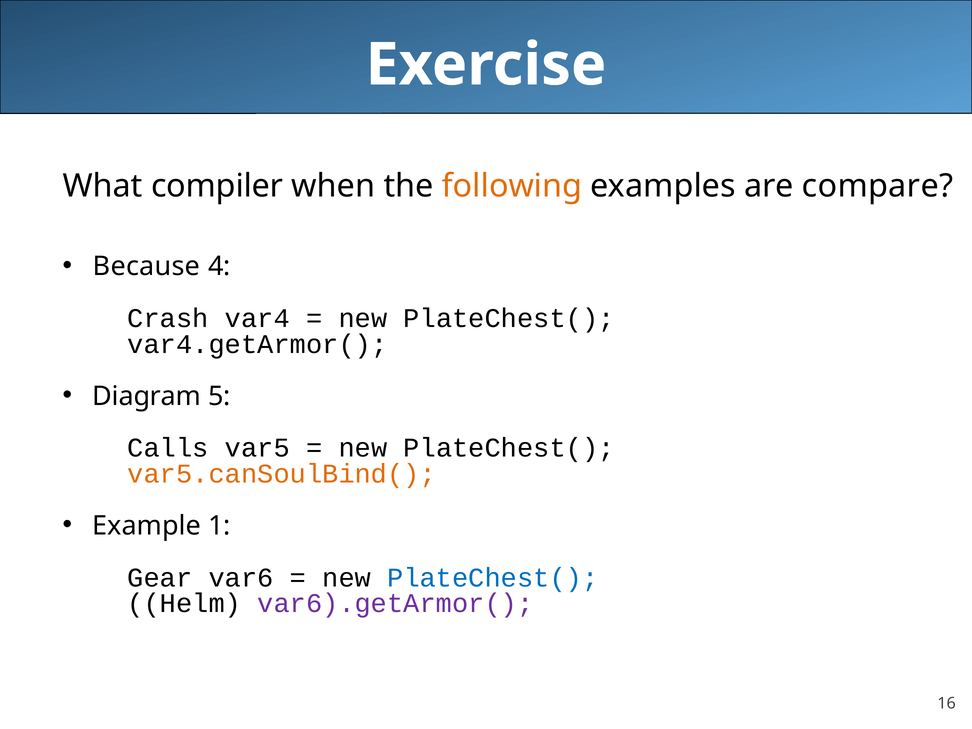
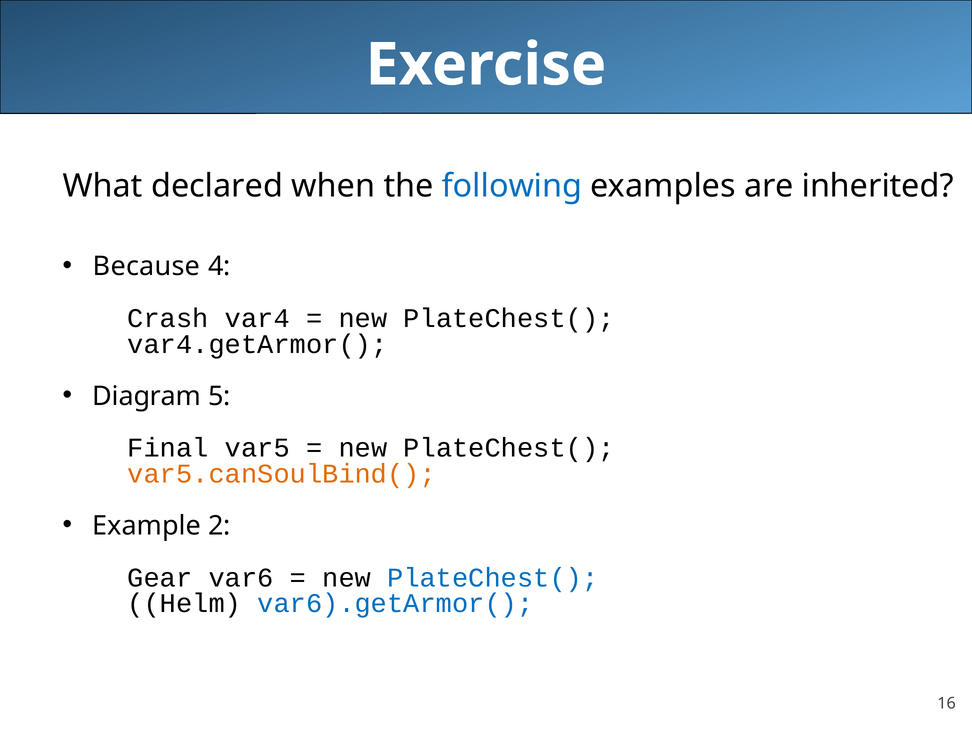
compiler: compiler -> declared (217, 186)
following colour: orange -> blue (512, 186)
compare: compare -> inherited (878, 186)
Calls: Calls -> Final (168, 448)
1: 1 -> 2 (219, 526)
var6).getArmor( colour: purple -> blue (395, 604)
